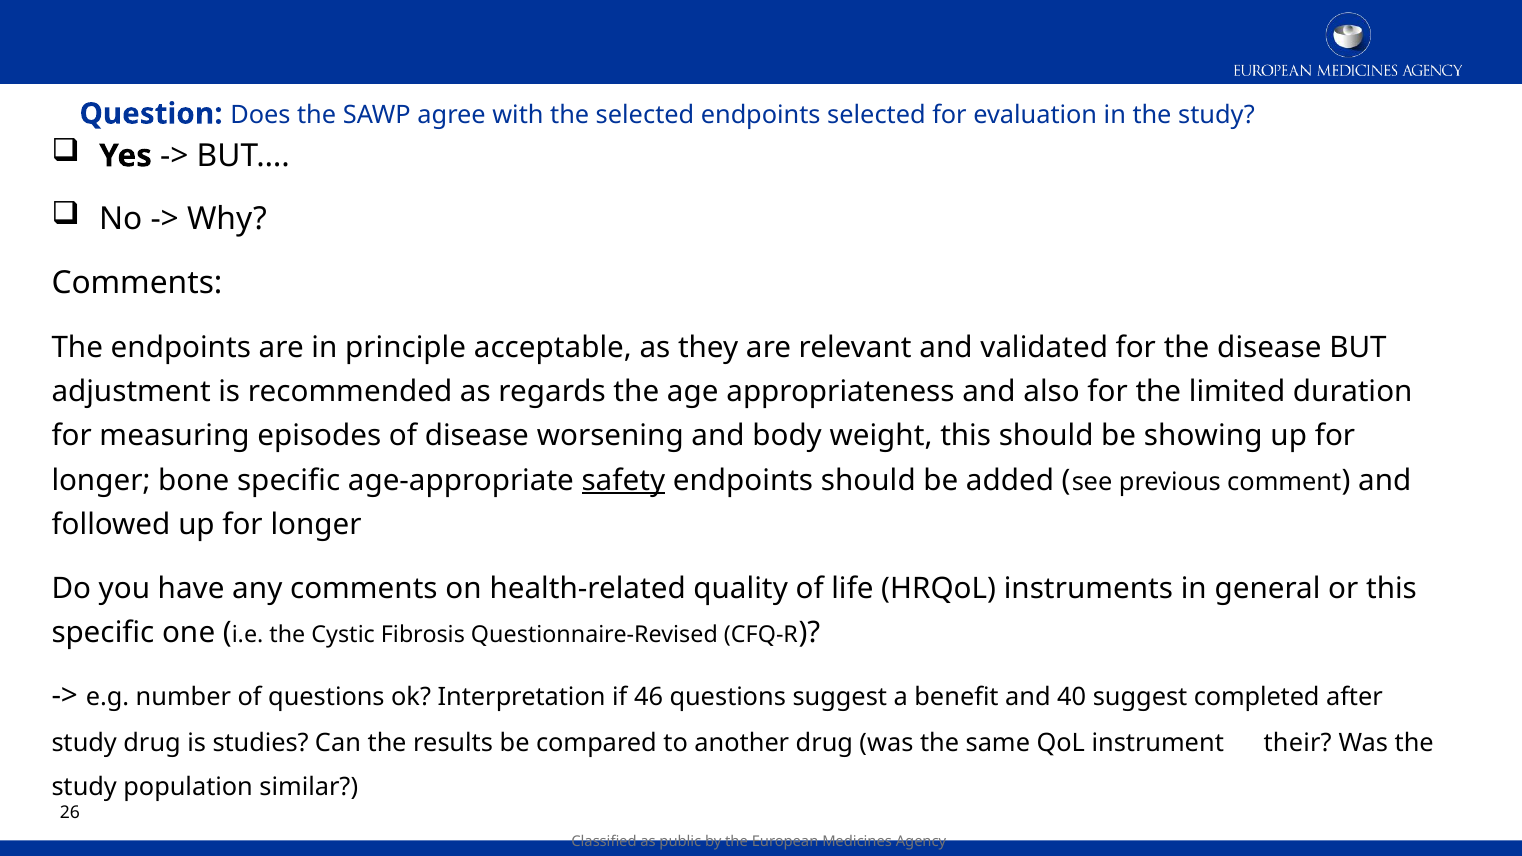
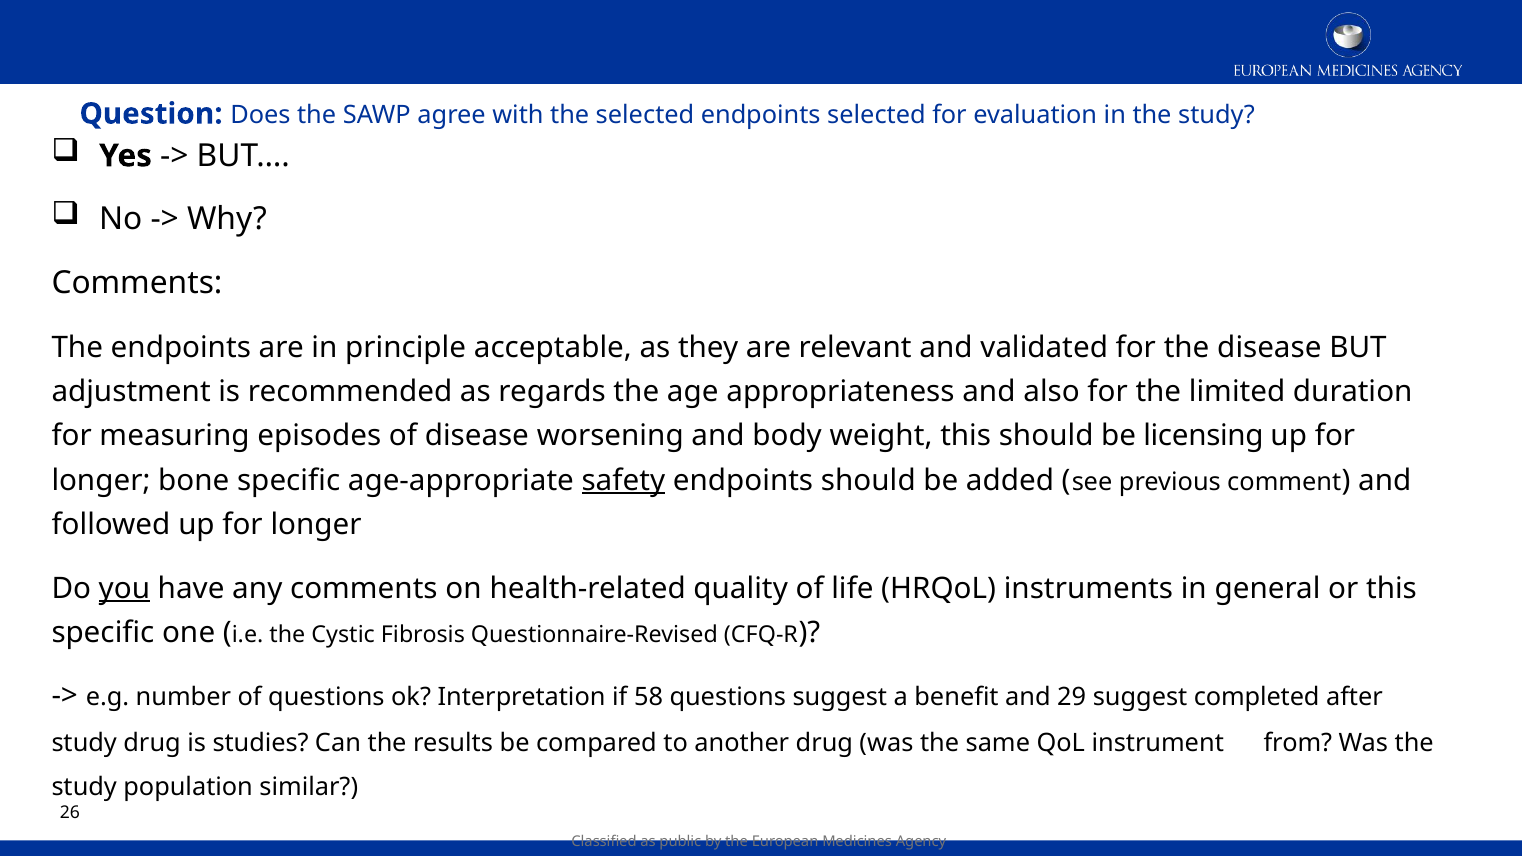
showing: showing -> licensing (1203, 436)
you underline: none -> present (124, 588)
46: 46 -> 58 (649, 698)
40: 40 -> 29 (1072, 698)
their: their -> from (1298, 743)
